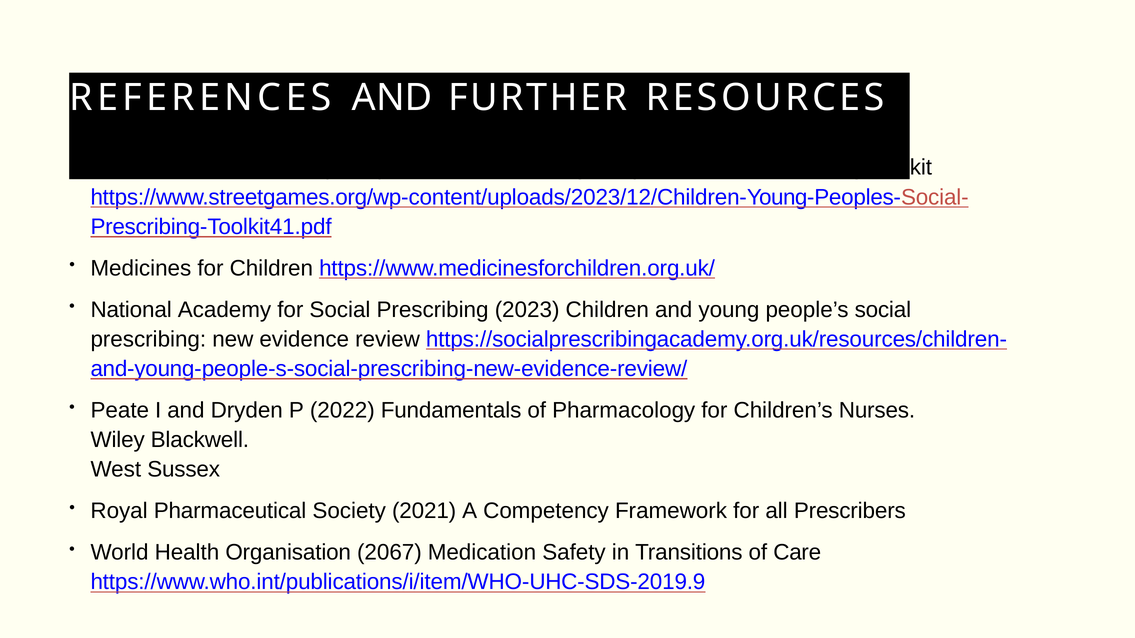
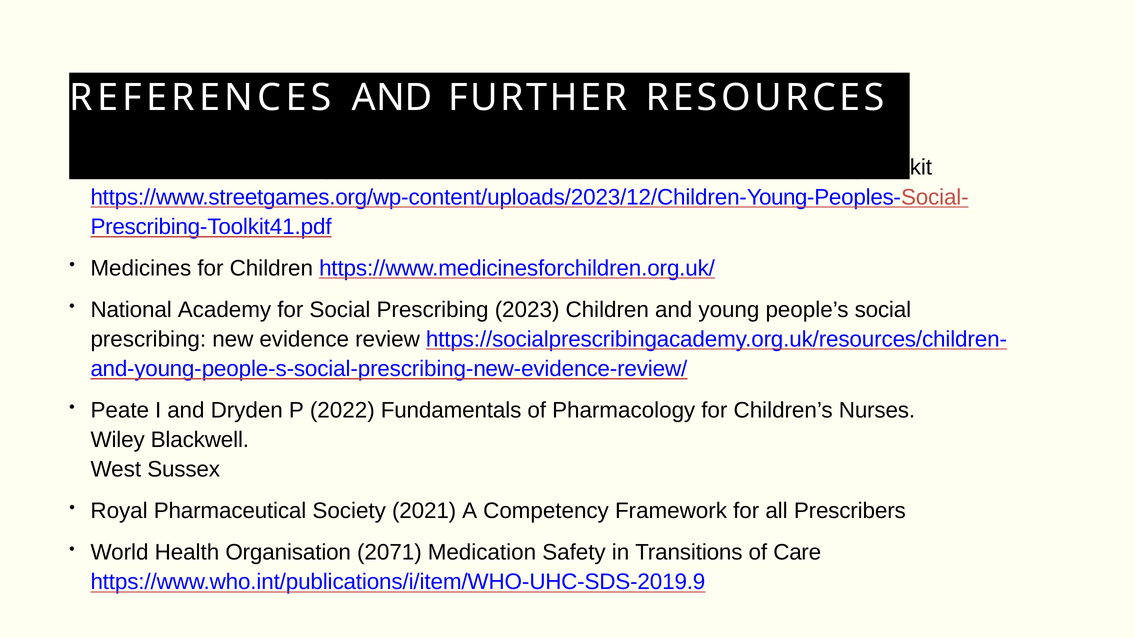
2067: 2067 -> 2071 (389, 553)
